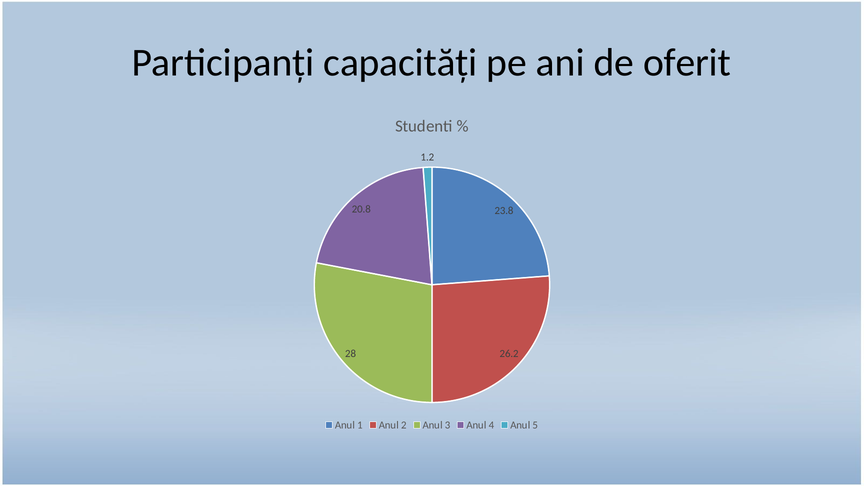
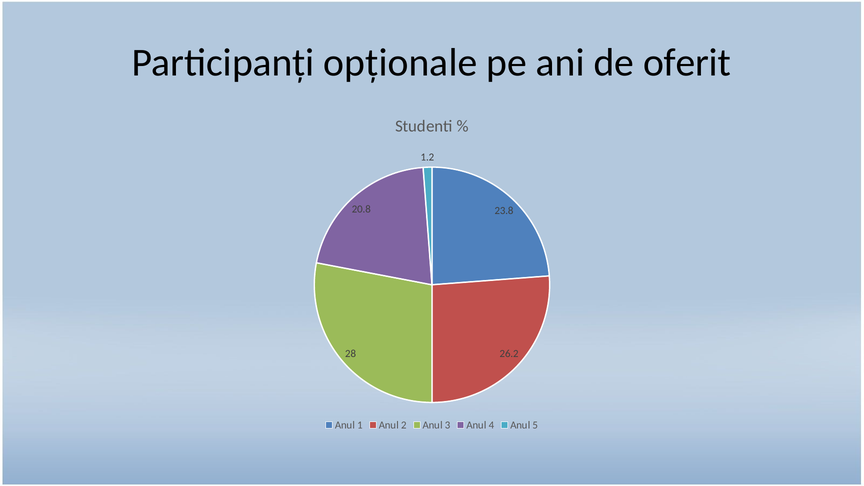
capacități: capacități -> opționale (400, 63)
